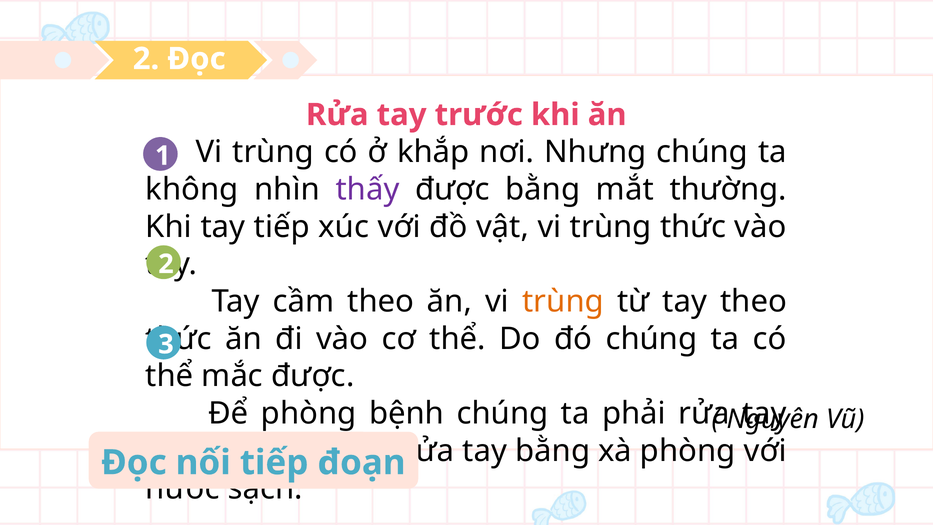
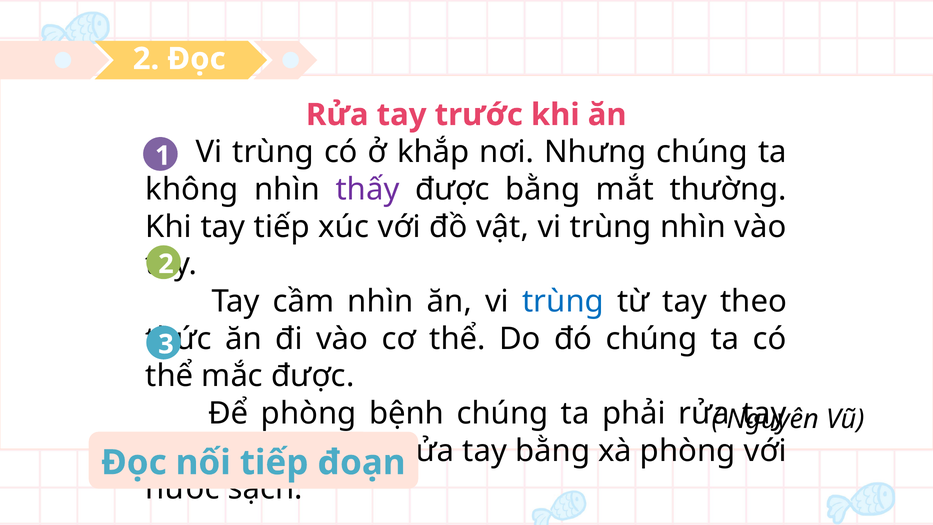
trùng thức: thức -> nhìn (693, 227)
cầm theo: theo -> nhìn (381, 301)
trùng colour: orange -> blue (563, 301)
